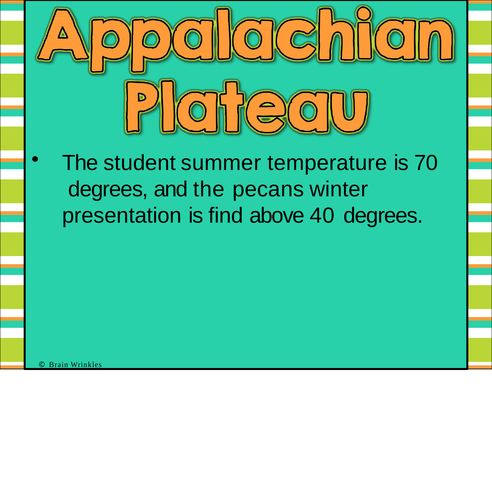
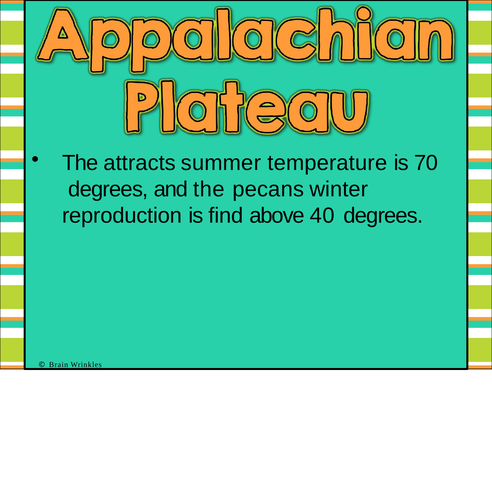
student: student -> attracts (140, 163)
presentation: presentation -> reproduction (122, 216)
